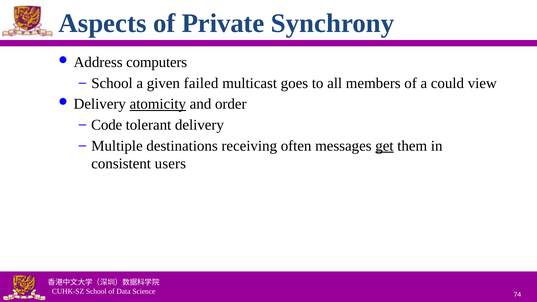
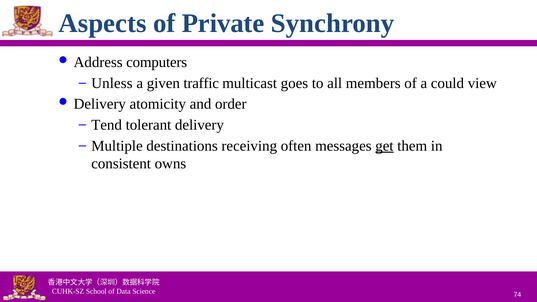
School: School -> Unless (112, 83)
failed: failed -> traffic (201, 83)
atomicity underline: present -> none (158, 104)
Code: Code -> Tend (107, 125)
users: users -> owns (170, 164)
